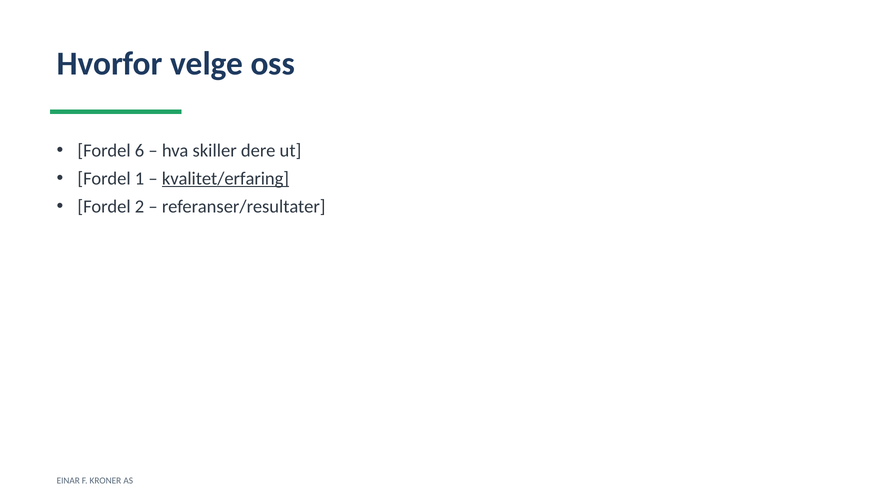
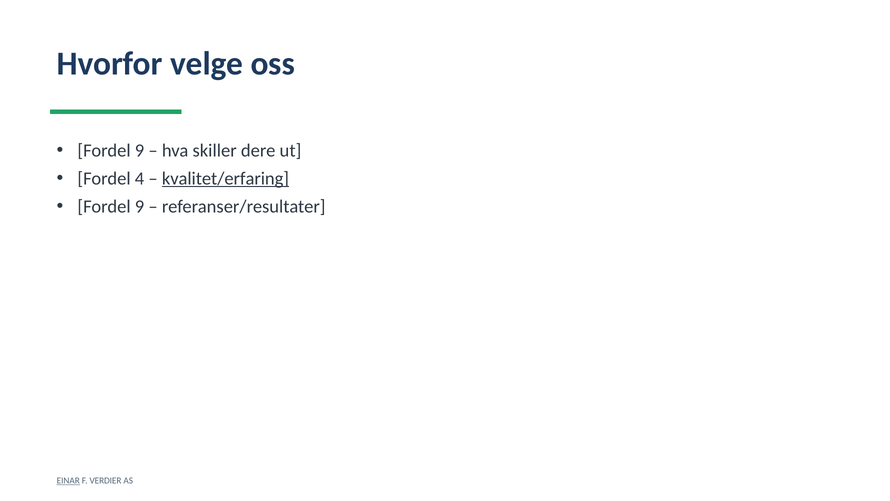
6: 6 -> 9 (140, 151)
1: 1 -> 4 (140, 179)
2: 2 -> 9 (140, 206)
EINAR underline: none -> present (68, 480)
KRONER: KRONER -> VERDIER (105, 480)
